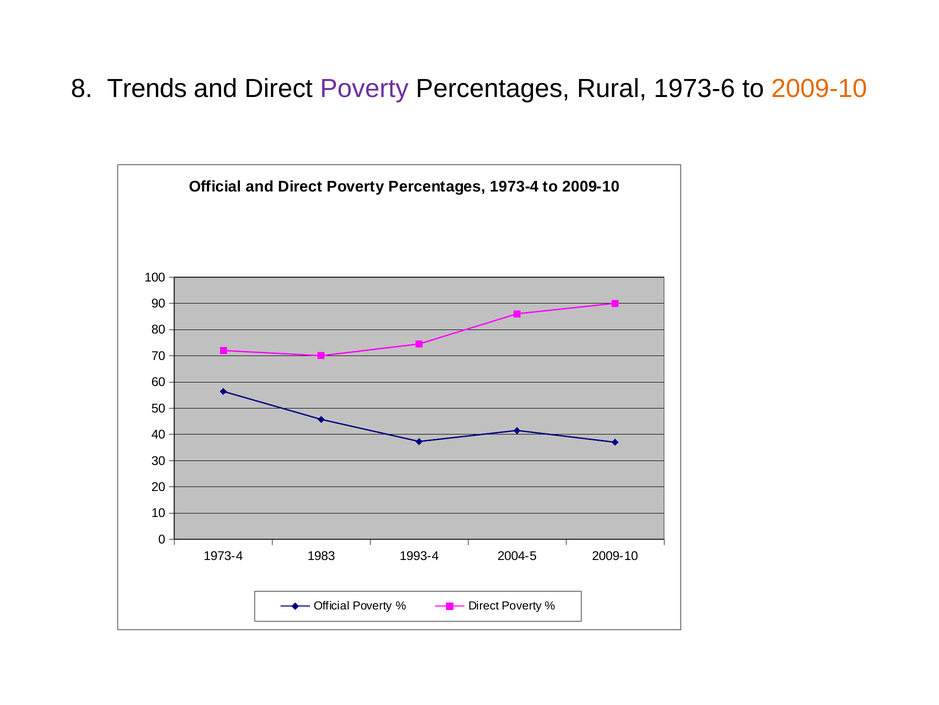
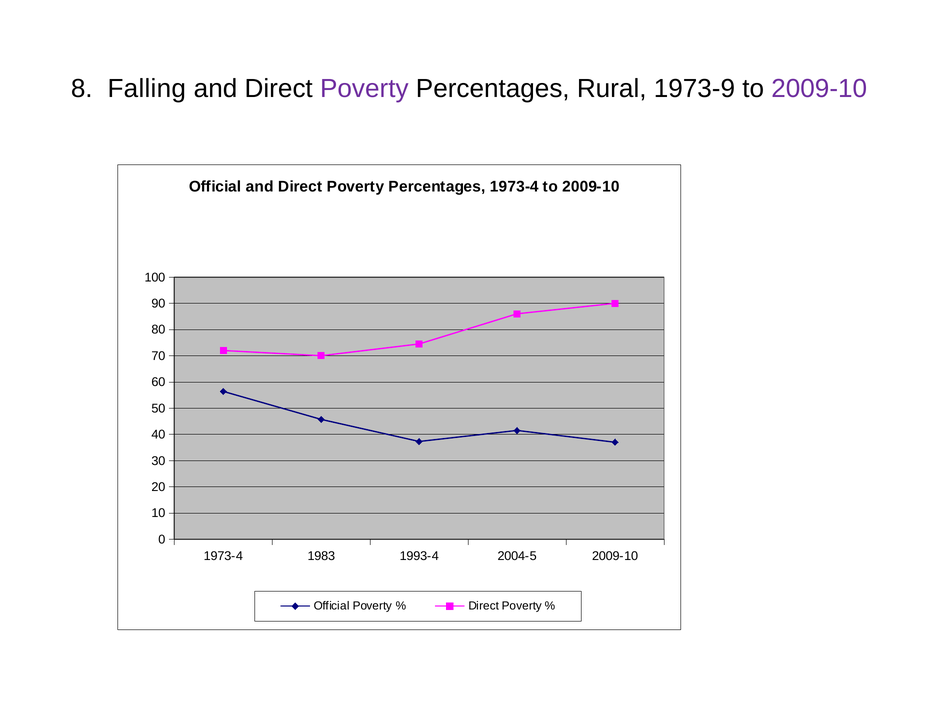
Trends: Trends -> Falling (147, 89)
1973-6: 1973-6 -> 1973-9 (694, 89)
2009-10 colour: orange -> purple (819, 89)
